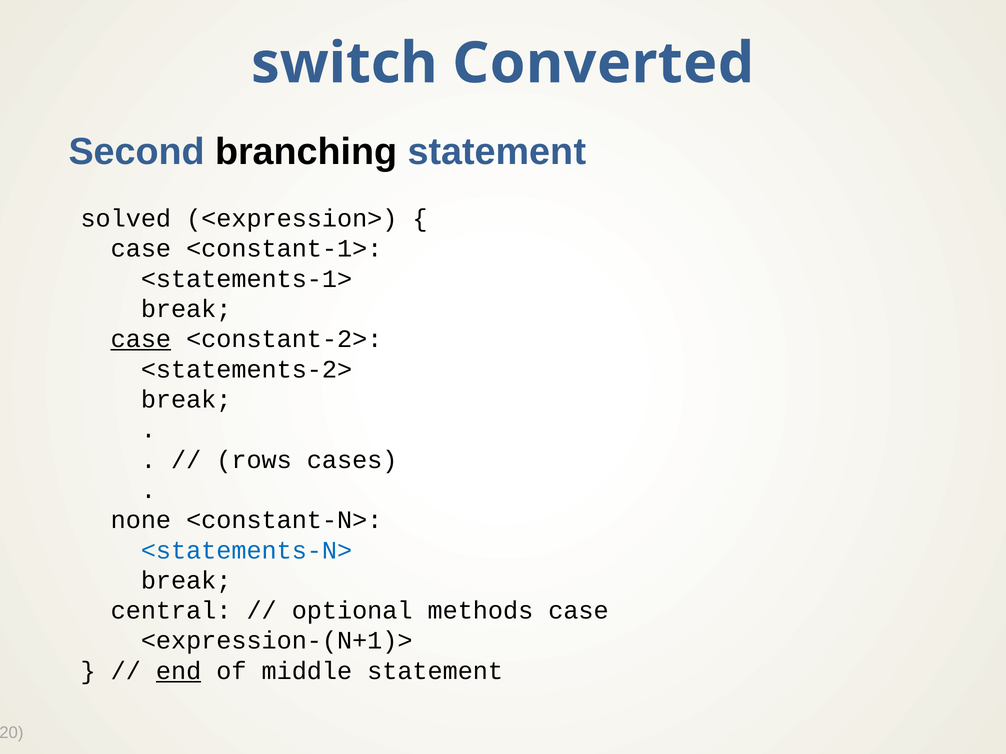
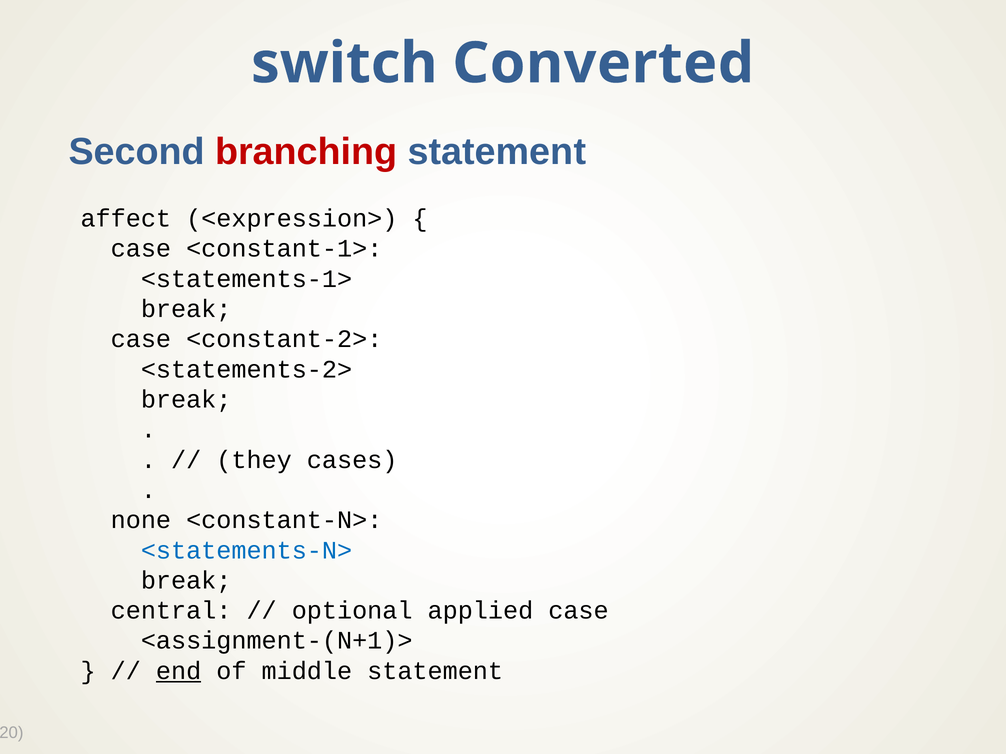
branching colour: black -> red (306, 152)
solved: solved -> affect (126, 219)
case underline: present -> none (141, 339)
rows: rows -> they (254, 460)
methods: methods -> applied (480, 611)
<expression-(N+1)>: <expression-(N+1)> -> <assignment-(N+1)> (277, 641)
